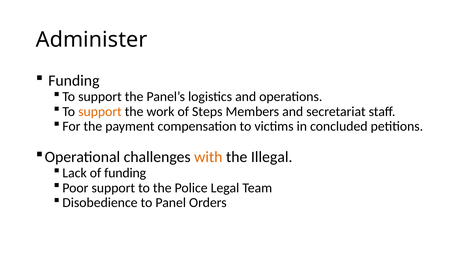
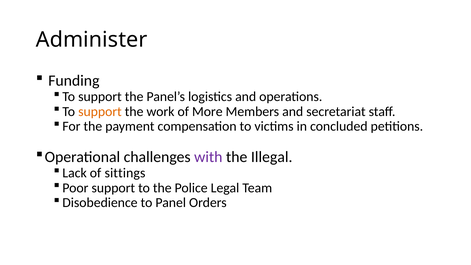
Steps: Steps -> More (207, 111)
with colour: orange -> purple (208, 157)
of funding: funding -> sittings (125, 173)
